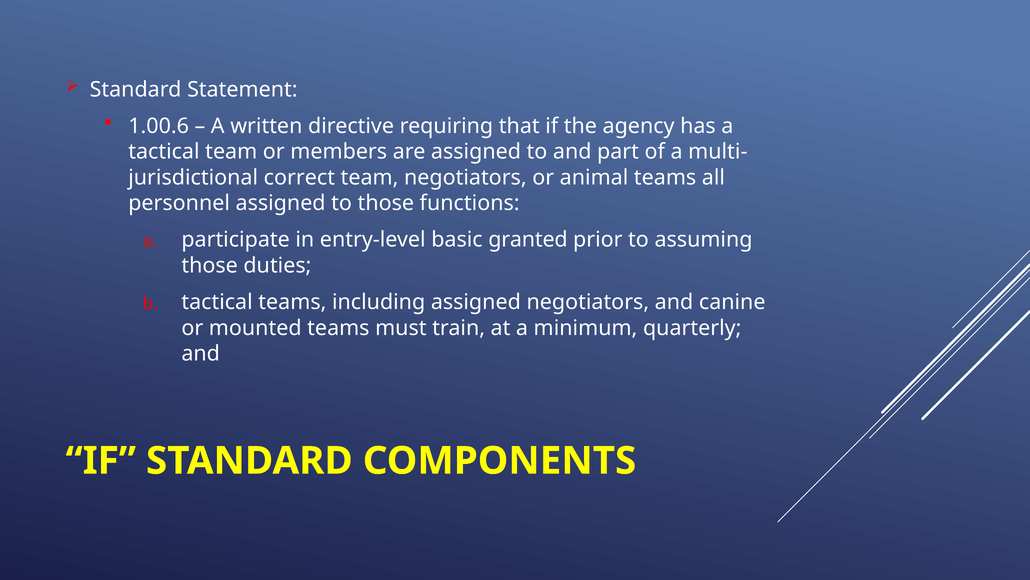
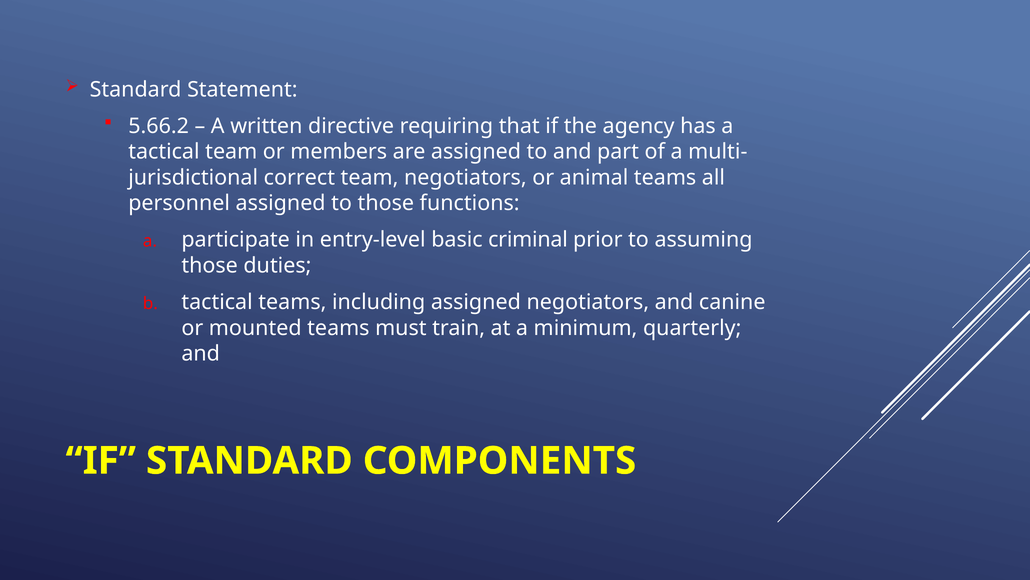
1.00.6: 1.00.6 -> 5.66.2 (159, 126)
granted: granted -> criminal (528, 240)
